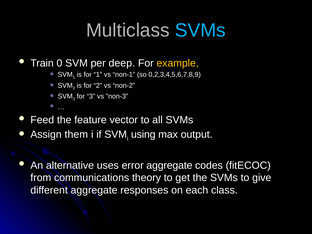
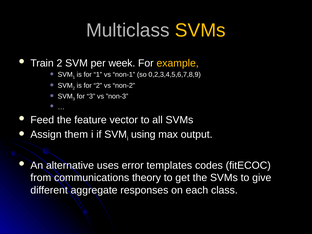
SVMs colour: light blue -> yellow (200, 30)
Train 0: 0 -> 2 (59, 63)
deep: deep -> week (122, 63)
error aggregate: aggregate -> templates (169, 165)
